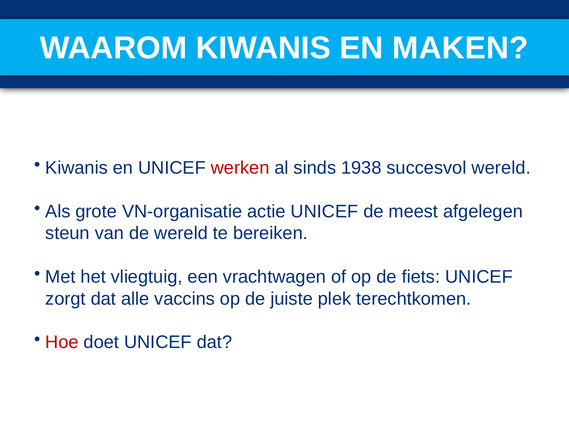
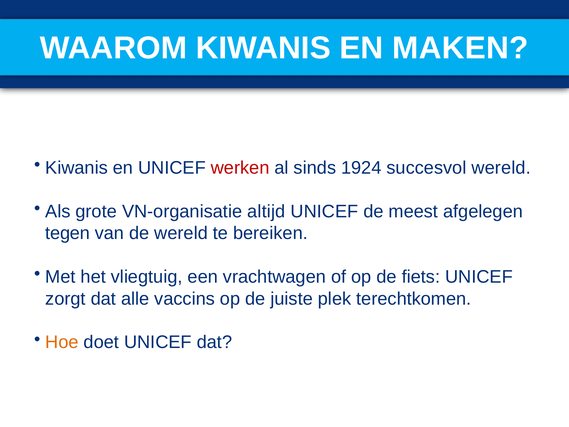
1938: 1938 -> 1924 (361, 168)
actie: actie -> altijd (266, 211)
steun: steun -> tegen (68, 233)
Hoe colour: red -> orange (62, 342)
